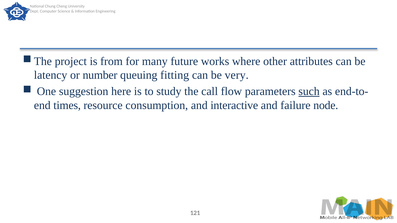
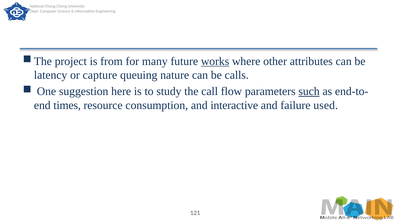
works underline: none -> present (215, 61)
number: number -> capture (100, 75)
fitting: fitting -> nature (175, 75)
very: very -> calls (237, 75)
node: node -> used (326, 105)
